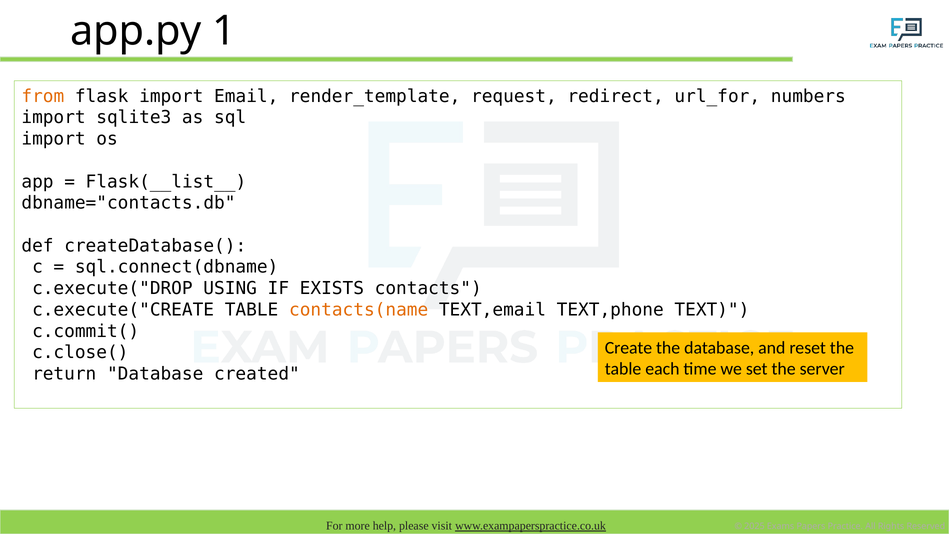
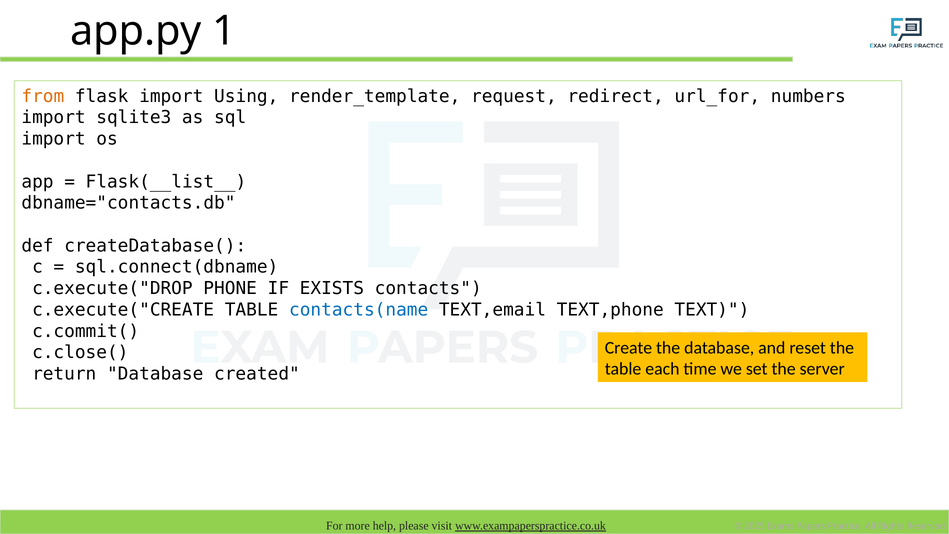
Email: Email -> Using (246, 96)
USING: USING -> PHONE (230, 288)
contacts(name colour: orange -> blue (359, 310)
